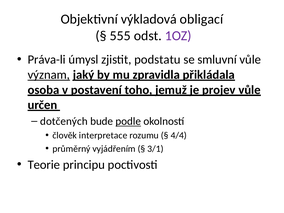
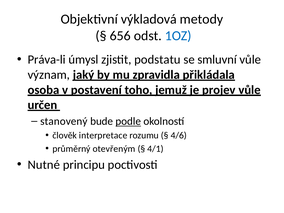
obligací: obligací -> metody (202, 19)
555: 555 -> 656 (120, 36)
1OZ colour: purple -> blue (178, 36)
význam underline: present -> none (49, 75)
dotčených: dotčených -> stanovený (64, 121)
4/4: 4/4 -> 4/6 (179, 135)
vyjádřením: vyjádřením -> otevřeným (114, 149)
3/1: 3/1 -> 4/1 (155, 149)
Teorie: Teorie -> Nutné (44, 165)
